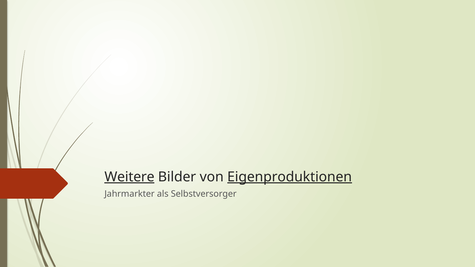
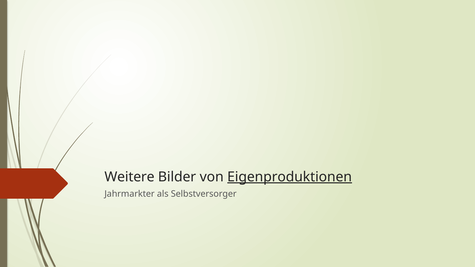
Weitere underline: present -> none (129, 177)
